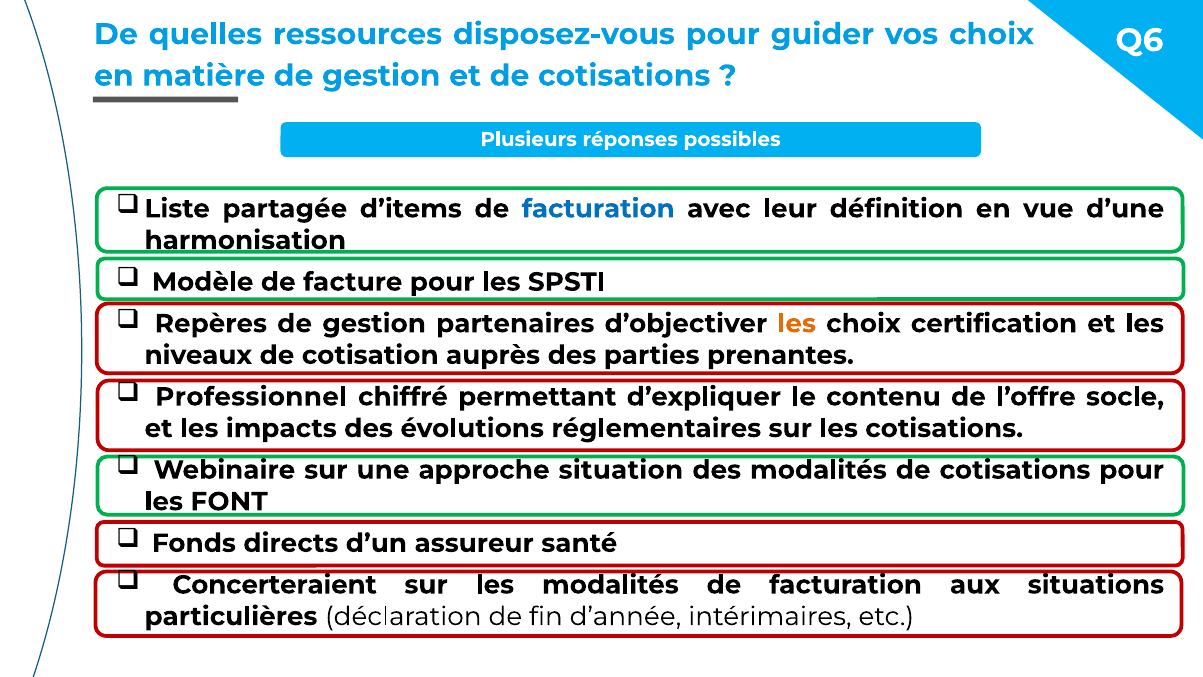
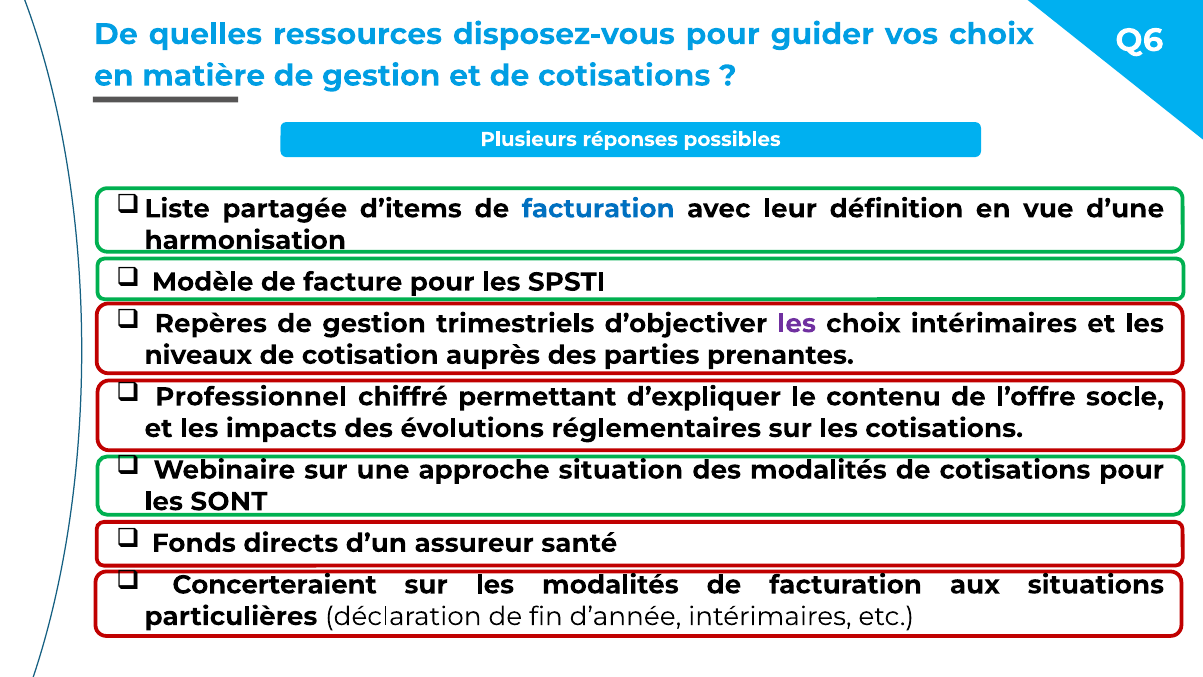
partenaires: partenaires -> trimestriels (515, 323)
les colour: orange -> purple (797, 323)
choix certification: certification -> intérimaires (994, 323)
FONT: FONT -> SONT (229, 501)
